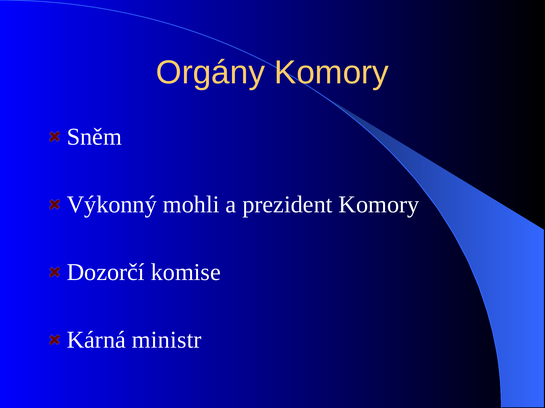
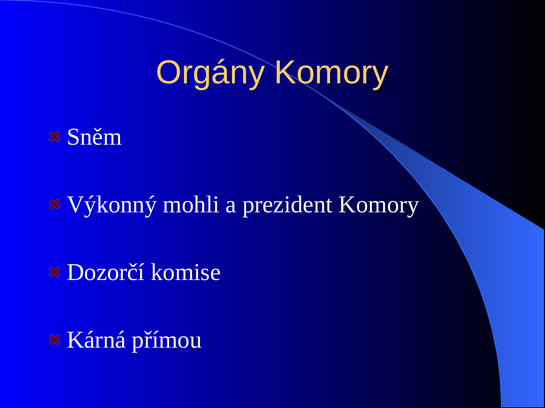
ministr: ministr -> přímou (167, 341)
